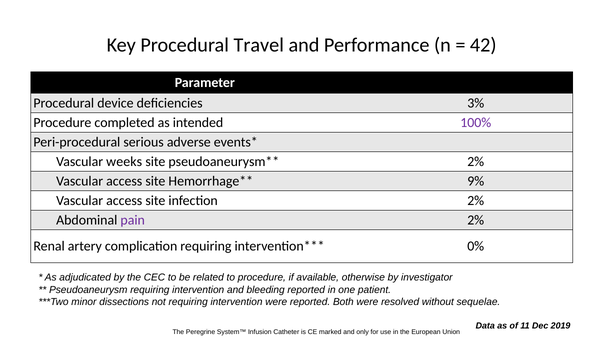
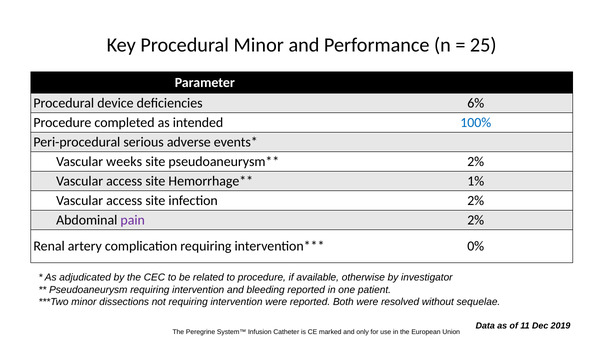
Procedural Travel: Travel -> Minor (259, 45)
42: 42 -> 25 (483, 45)
3%: 3% -> 6% (476, 103)
100% colour: purple -> blue (476, 123)
9%: 9% -> 1% (476, 181)
